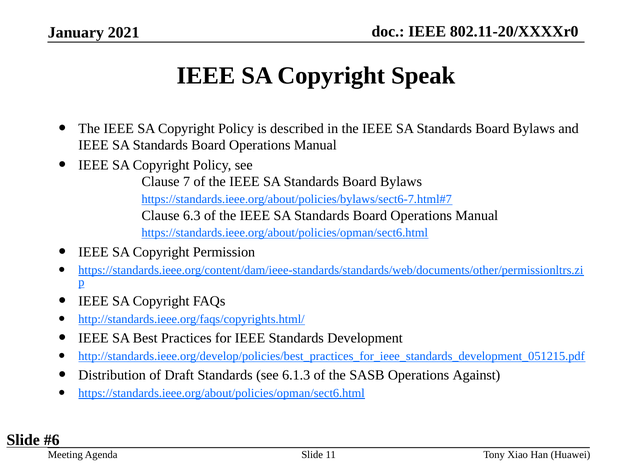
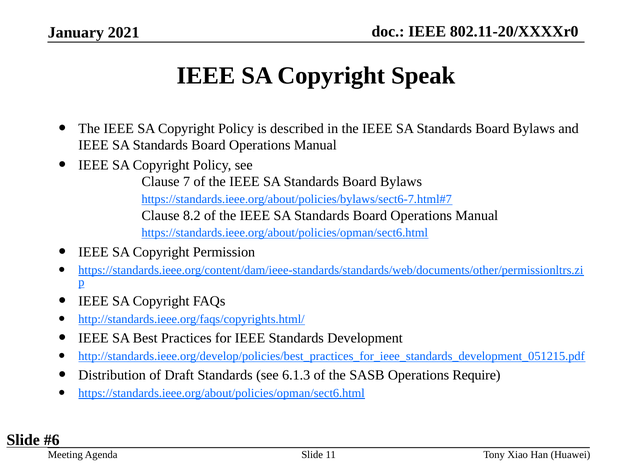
6.3: 6.3 -> 8.2 (192, 215)
Against: Against -> Require (476, 375)
